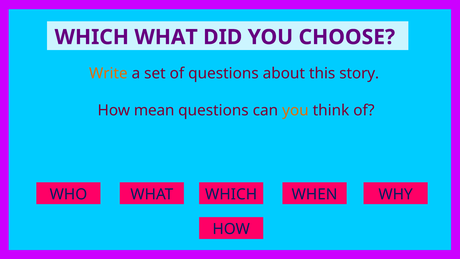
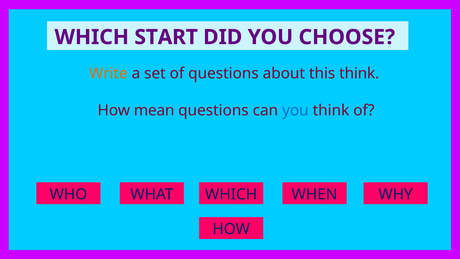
WHICH WHAT: WHAT -> START (166, 37)
this story: story -> think (359, 73)
you colour: orange -> blue (295, 110)
